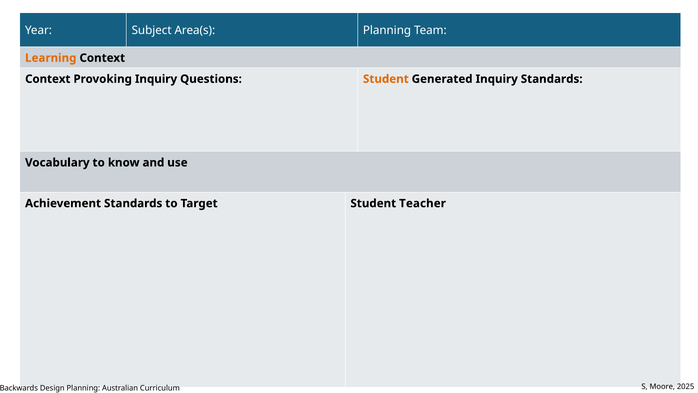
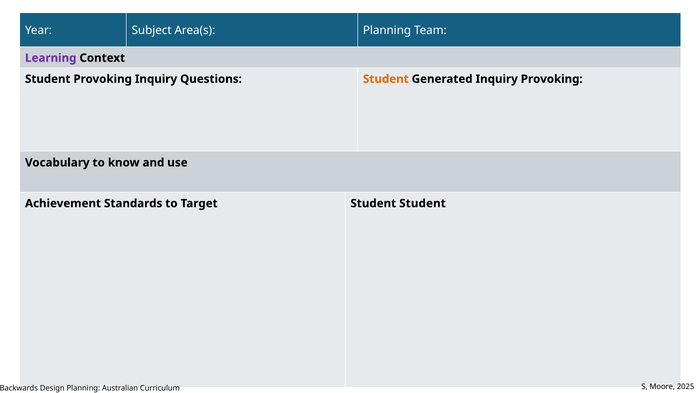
Learning colour: orange -> purple (51, 58)
Context: Context -> Student (48, 79)
Inquiry Standards: Standards -> Provoking (552, 79)
Student Teacher: Teacher -> Student (423, 203)
